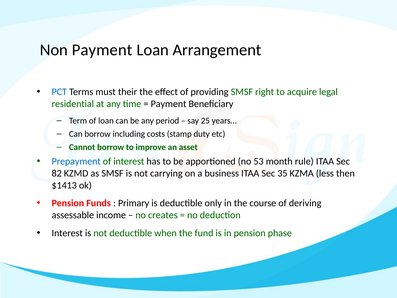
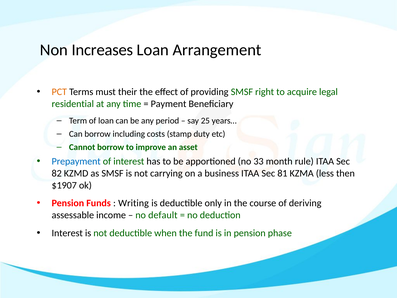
Non Payment: Payment -> Increases (102, 50)
PCT colour: blue -> orange (59, 92)
53: 53 -> 33 (259, 161)
35: 35 -> 81 (282, 173)
$1413: $1413 -> $1907 (64, 185)
Primary: Primary -> Writing (134, 203)
creates: creates -> default (163, 215)
